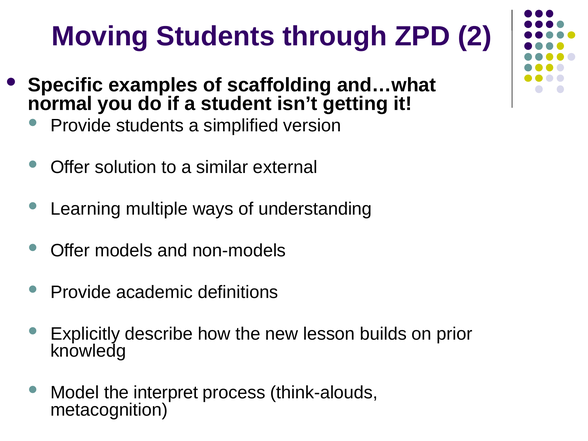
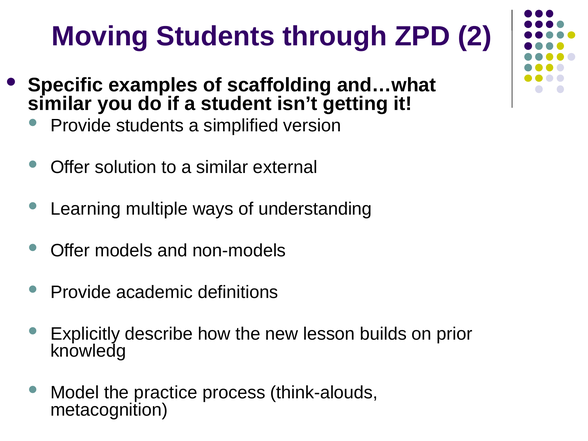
normal: normal -> similar (60, 104)
interpret: interpret -> practice (166, 393)
